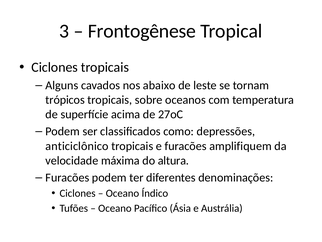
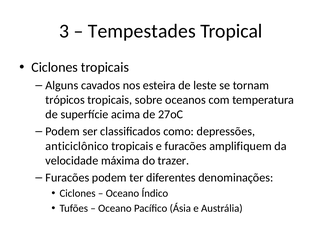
Frontogênese: Frontogênese -> Tempestades (142, 31)
abaixo: abaixo -> esteira (159, 85)
altura: altura -> trazer (173, 160)
